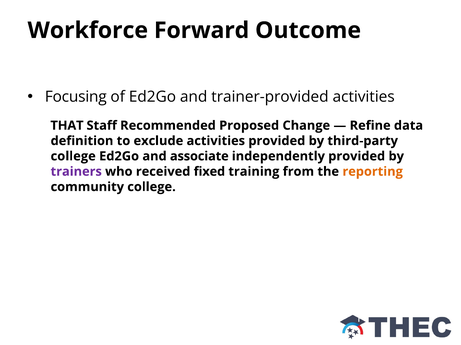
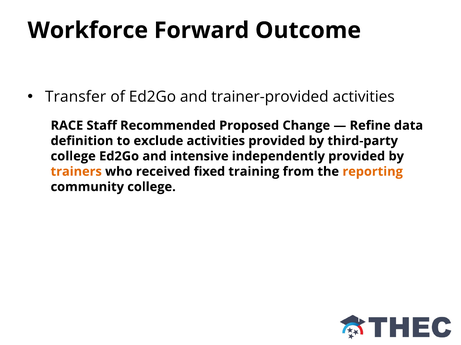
Focusing: Focusing -> Transfer (76, 97)
THAT: THAT -> RACE (67, 126)
associate: associate -> intensive (199, 157)
trainers colour: purple -> orange (76, 172)
